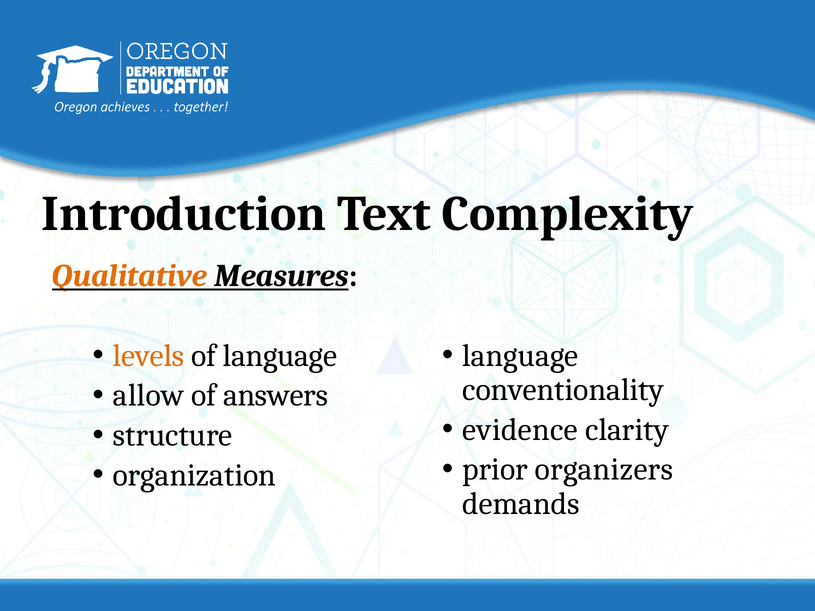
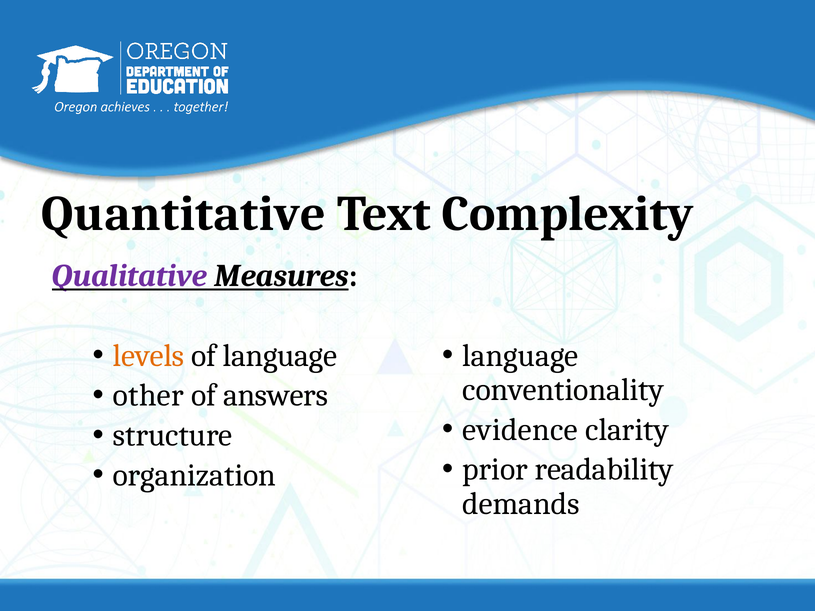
Introduction: Introduction -> Quantitative (184, 214)
Qualitative colour: orange -> purple (130, 276)
allow: allow -> other (148, 396)
organizers: organizers -> readability (604, 470)
